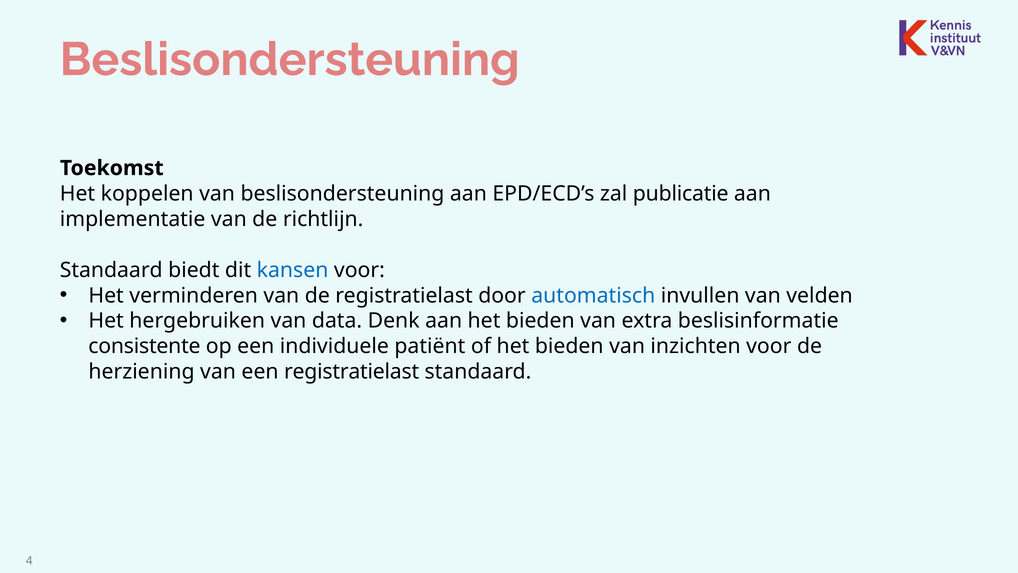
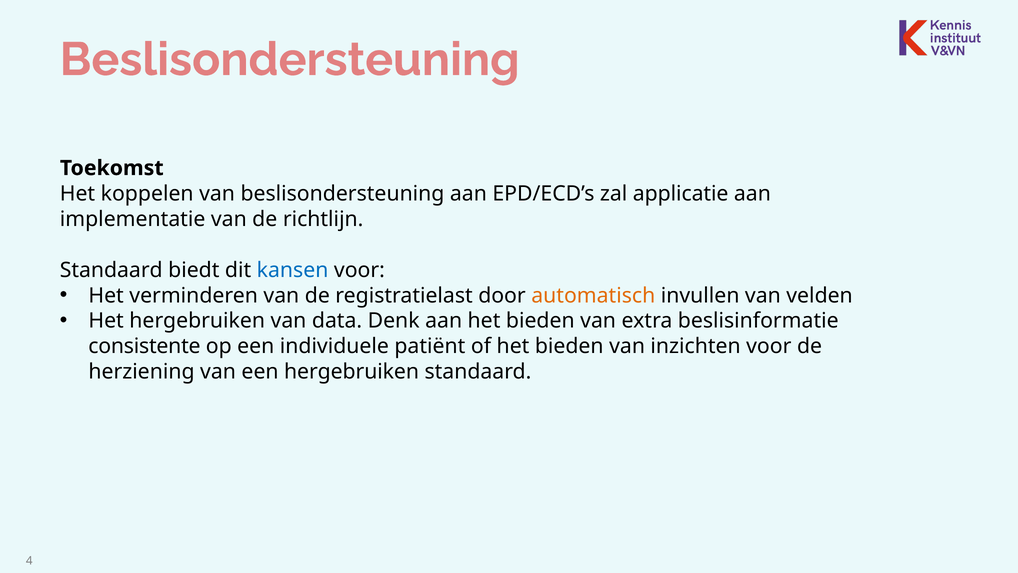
publicatie: publicatie -> applicatie (681, 193)
automatisch colour: blue -> orange (593, 295)
een registratielast: registratielast -> hergebruiken (352, 372)
